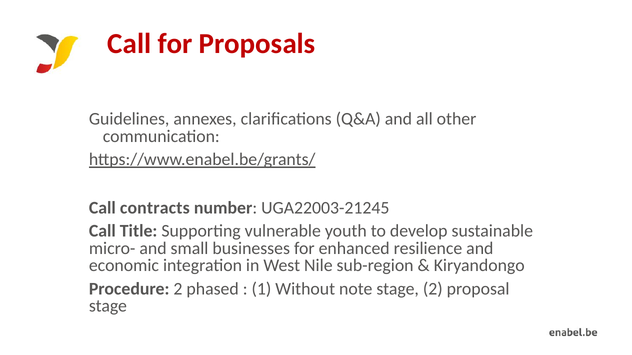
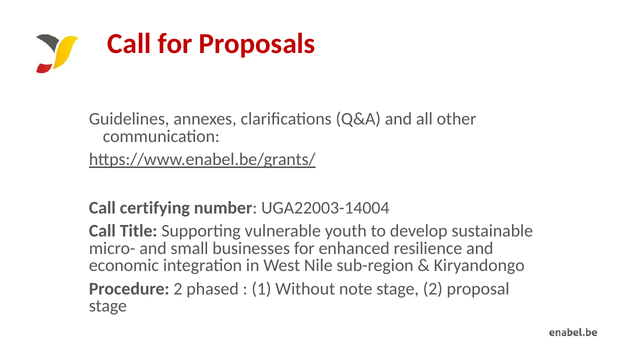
contracts: contracts -> certifying (155, 208)
UGA22003-21245: UGA22003-21245 -> UGA22003-14004 (325, 208)
